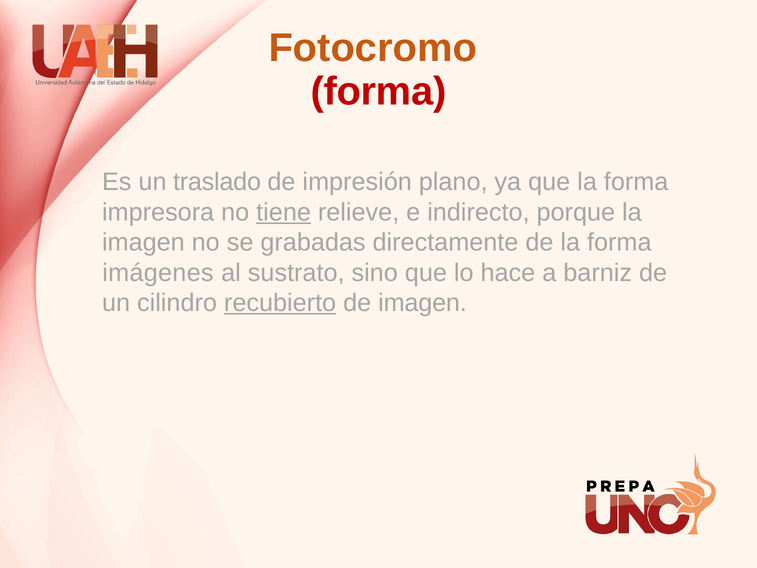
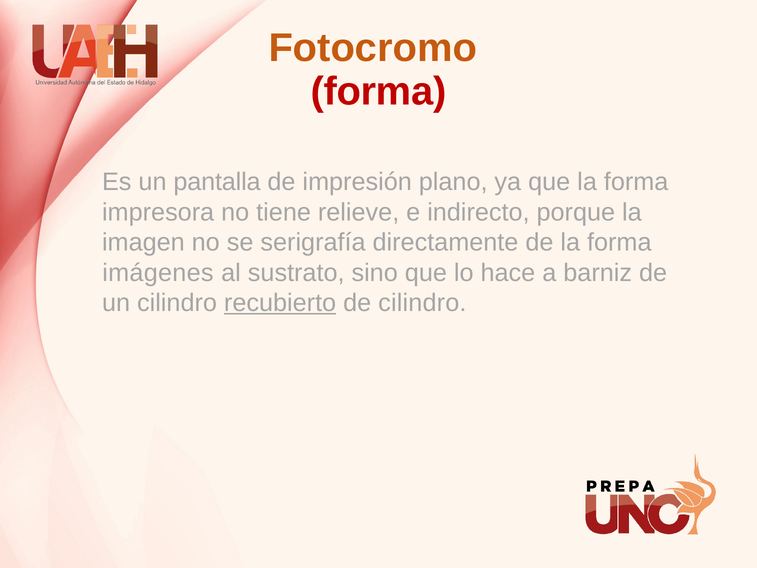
traslado: traslado -> pantalla (217, 182)
tiene underline: present -> none (284, 212)
grabadas: grabadas -> serigrafía (313, 242)
de imagen: imagen -> cilindro (422, 303)
